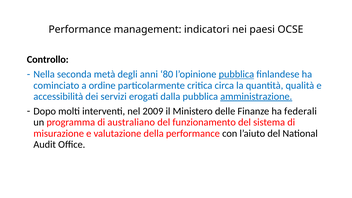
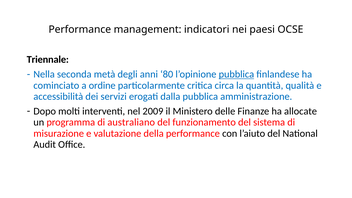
Controllo: Controllo -> Triennale (48, 60)
amministrazione underline: present -> none (256, 96)
federali: federali -> allocate (301, 111)
